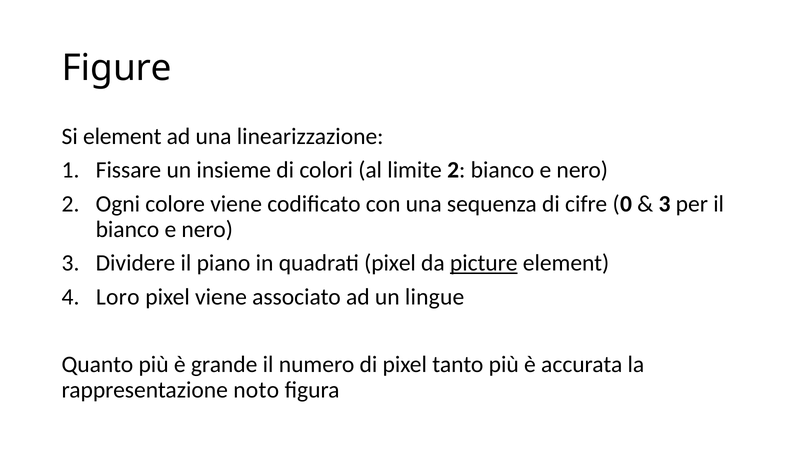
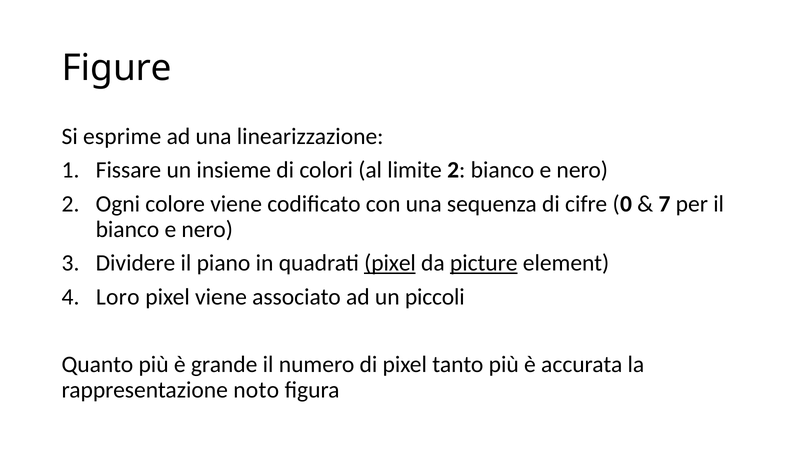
Si element: element -> esprime (122, 137)
3: 3 -> 7 (665, 204)
pixel underline: none -> present (390, 263)
lingue: lingue -> piccoli (435, 297)
